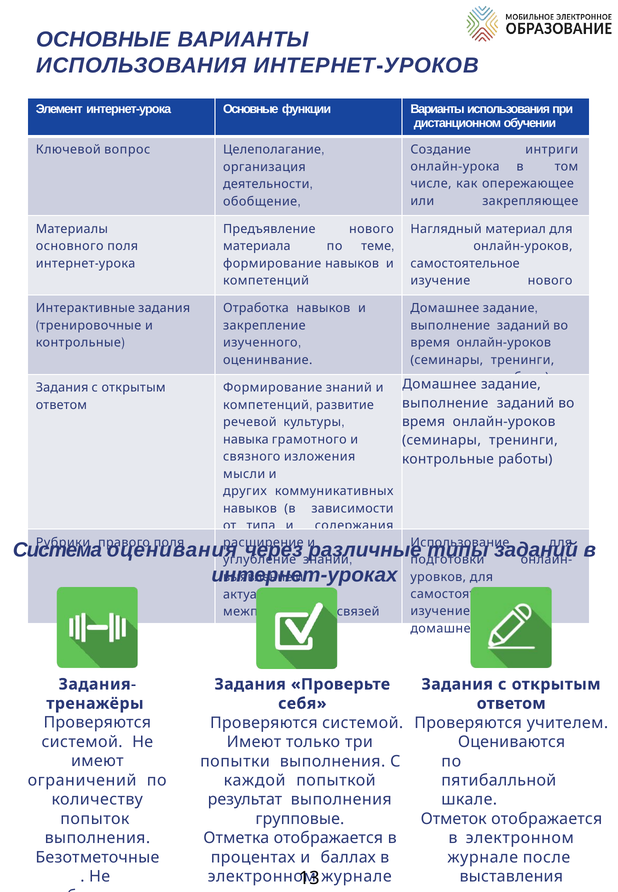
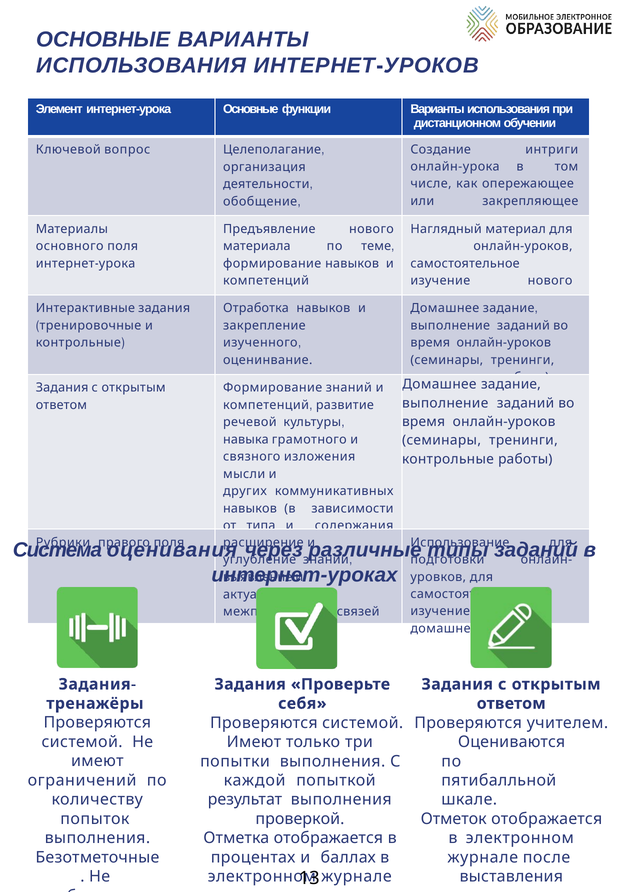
групповые: групповые -> проверкой (300, 820)
